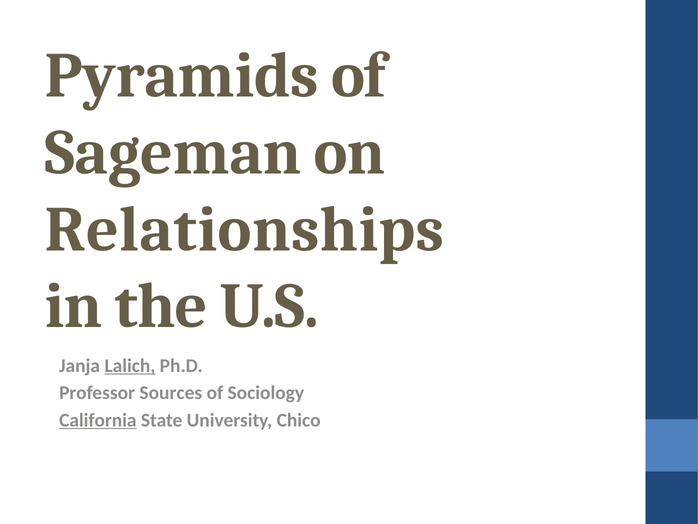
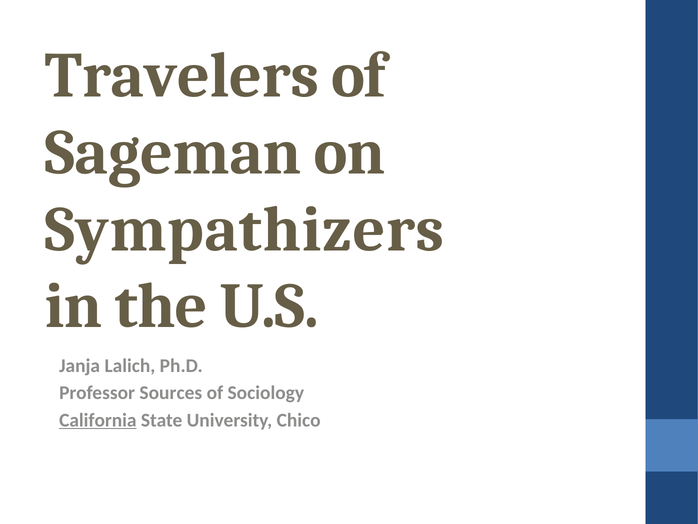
Pyramids: Pyramids -> Travelers (182, 76)
Relationships: Relationships -> Sympathizers (244, 229)
Lalich underline: present -> none (130, 365)
